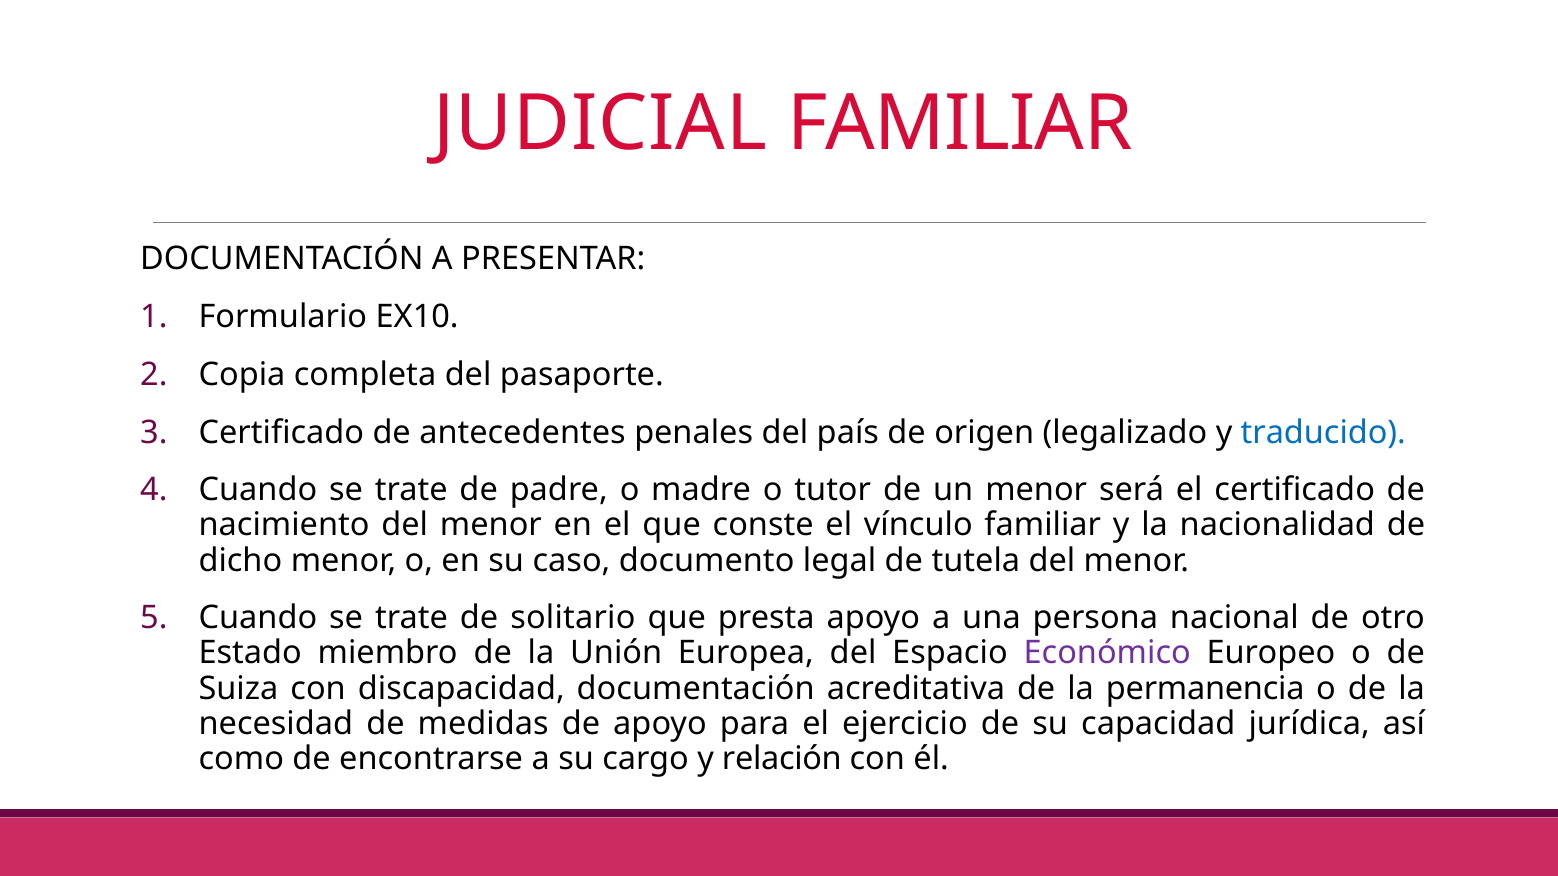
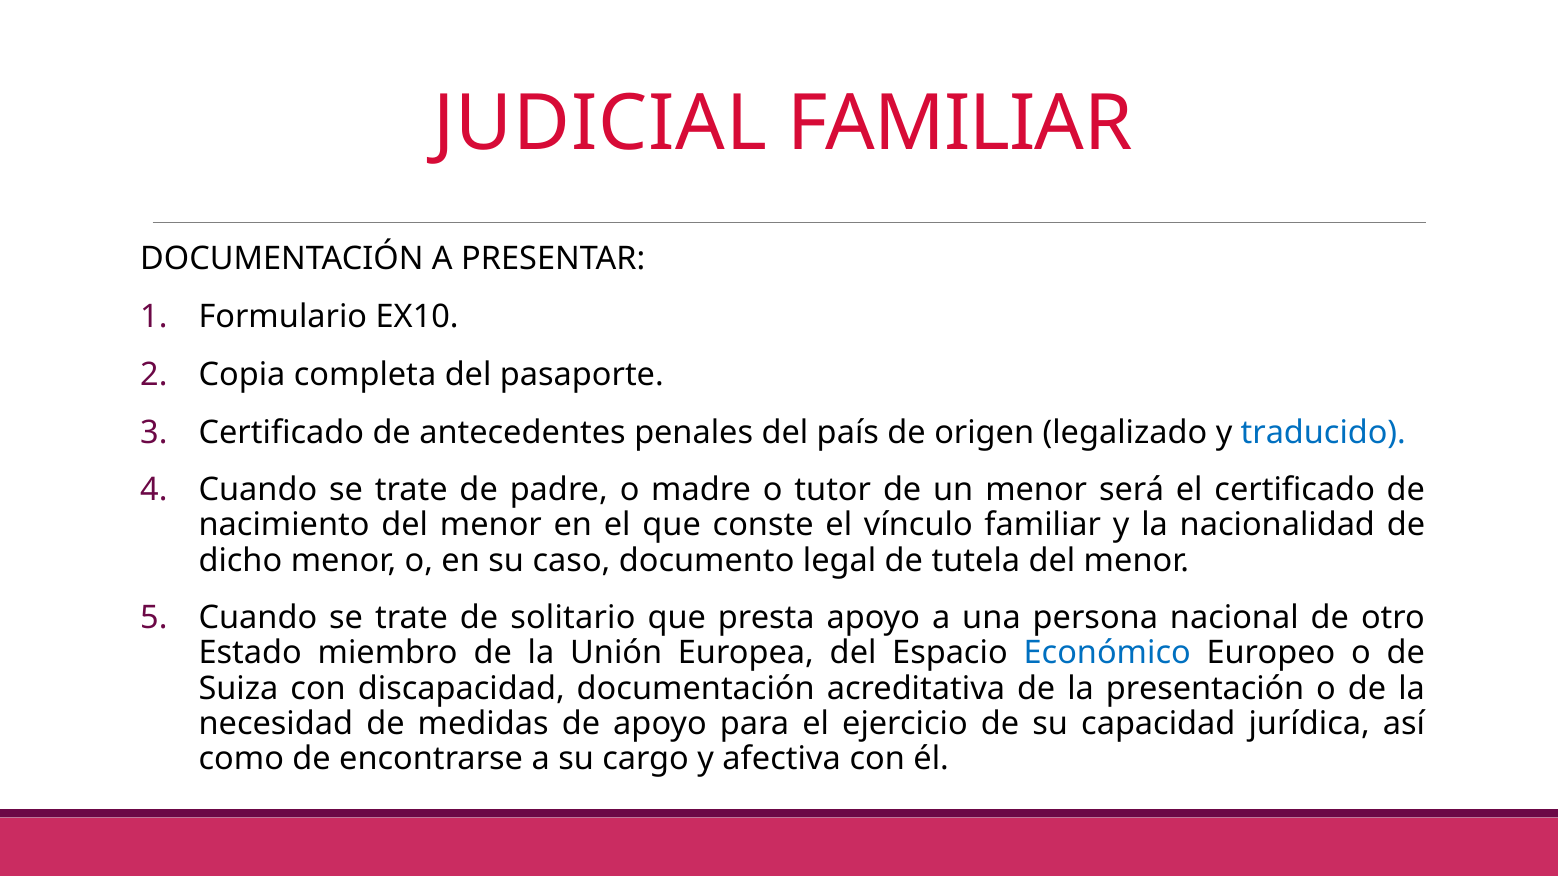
Económico colour: purple -> blue (1107, 654)
permanencia: permanencia -> presentación (1205, 689)
relación: relación -> afectiva (782, 759)
